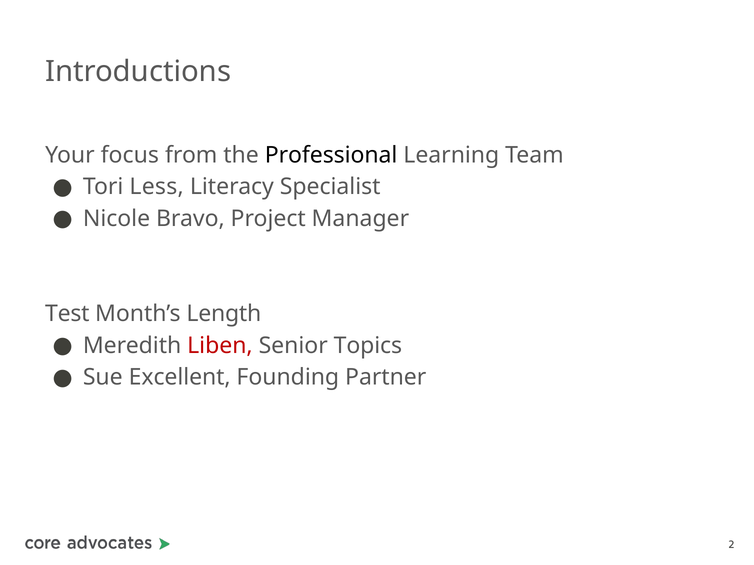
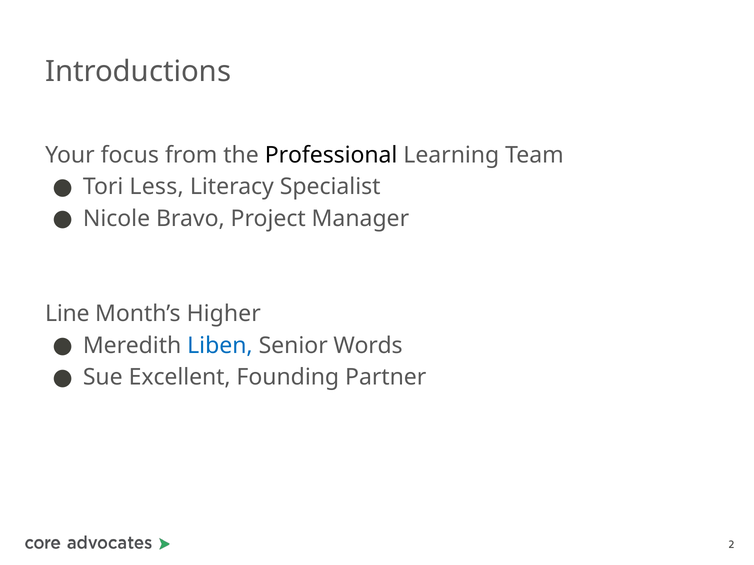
Test: Test -> Line (67, 314)
Length: Length -> Higher (224, 314)
Liben colour: red -> blue (220, 346)
Topics: Topics -> Words (368, 346)
